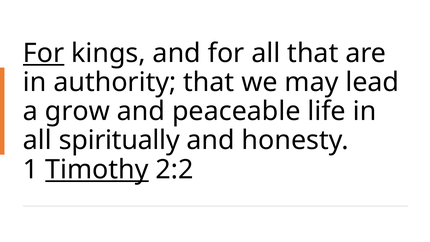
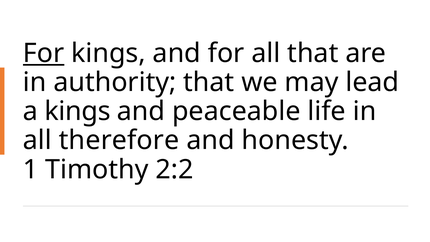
a grow: grow -> kings (78, 111)
spiritually: spiritually -> therefore (119, 140)
Timothy underline: present -> none (97, 169)
